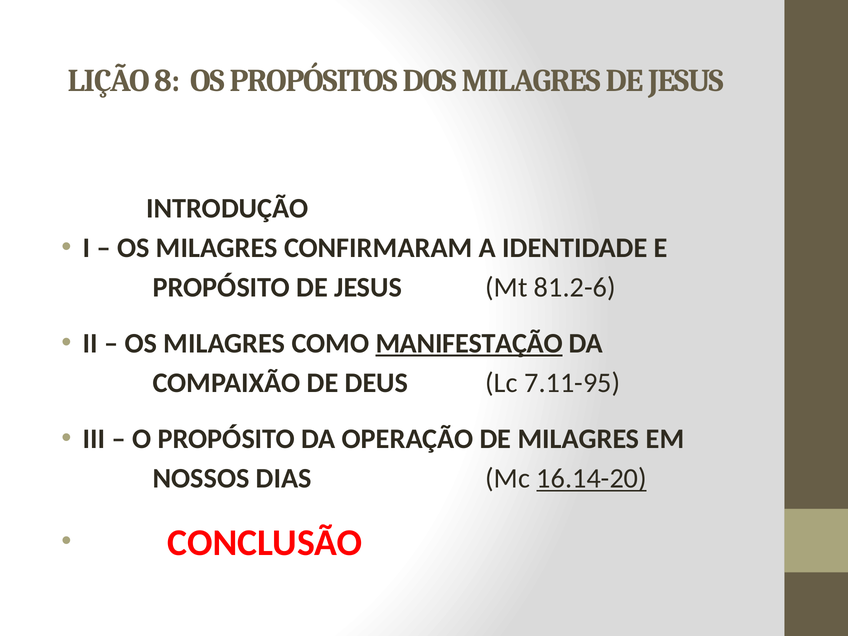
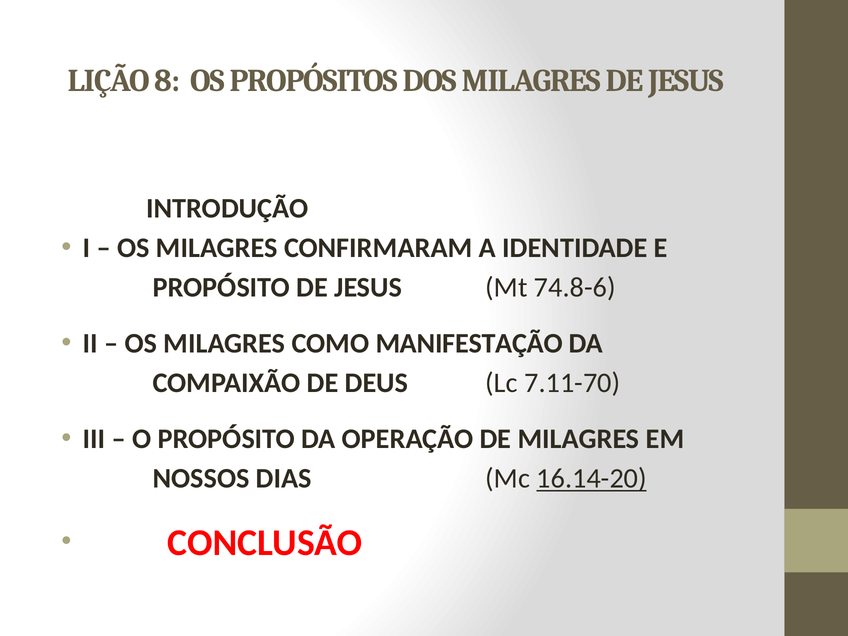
81.2-6: 81.2-6 -> 74.8-6 (575, 287)
MANIFESTAÇÃO underline: present -> none (469, 343)
7.11-95: 7.11-95 -> 7.11-70 (572, 383)
